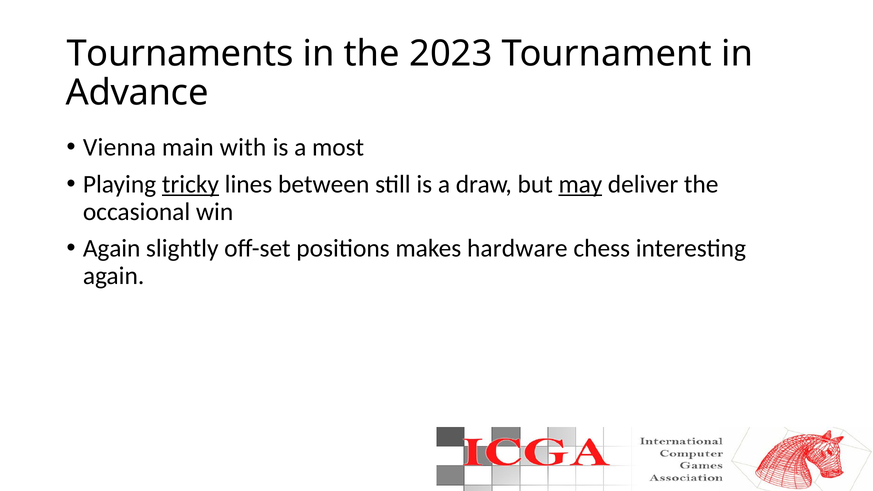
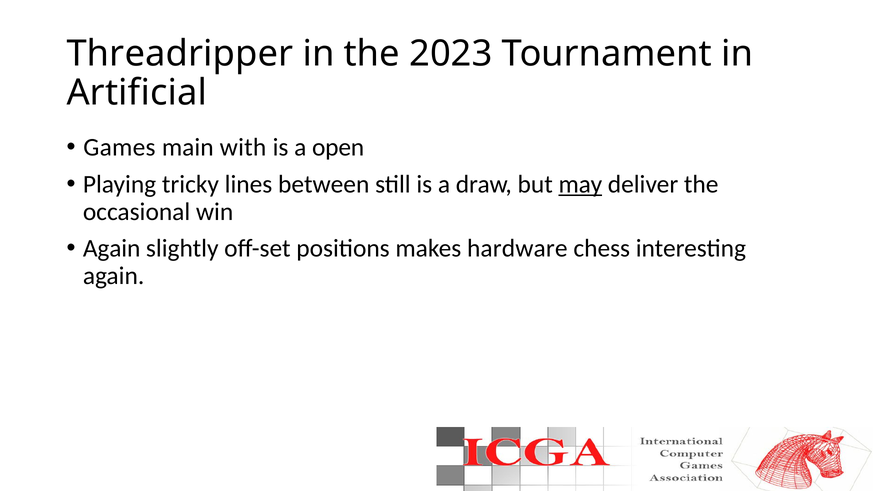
Tournaments: Tournaments -> Threadripper (180, 54)
Advance: Advance -> Artificial (137, 93)
Vienna: Vienna -> Games (119, 148)
most: most -> open (338, 148)
tricky underline: present -> none (190, 184)
